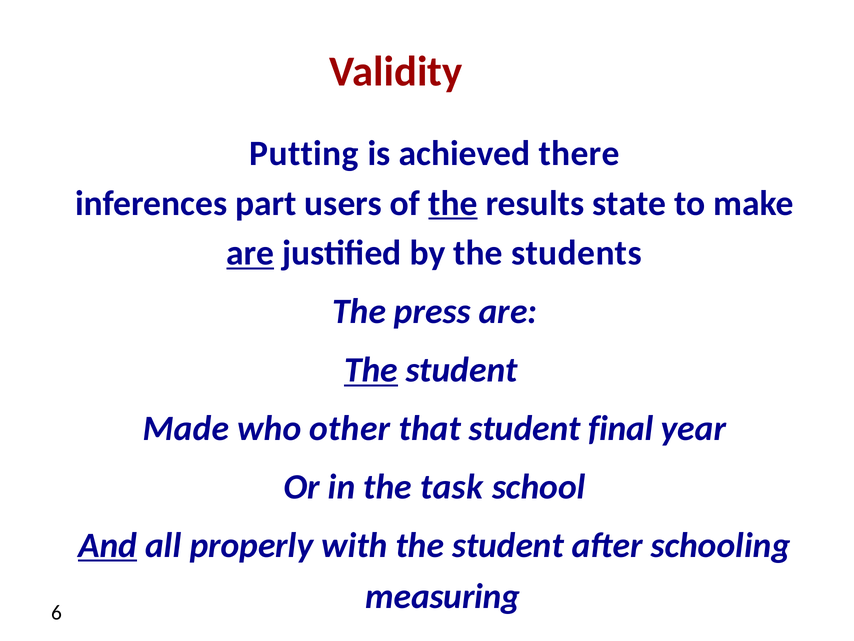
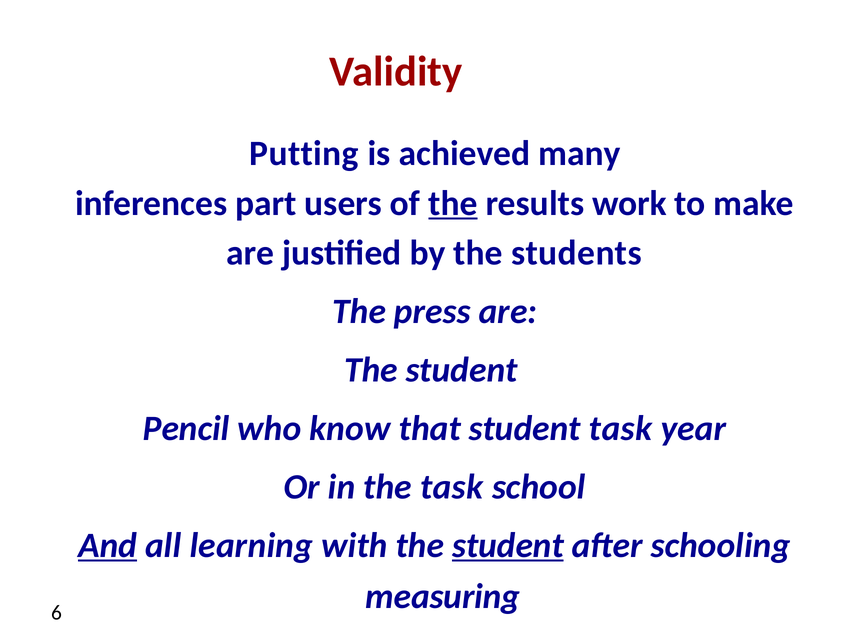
there: there -> many (579, 153)
state: state -> work (629, 203)
are underline: present -> none (250, 253)
The underline: present -> none (371, 370)
Made: Made -> Pencil (186, 428)
other: other -> know (350, 428)
student final: final -> task (620, 428)
properly: properly -> learning (251, 545)
student underline: none -> present (508, 545)
